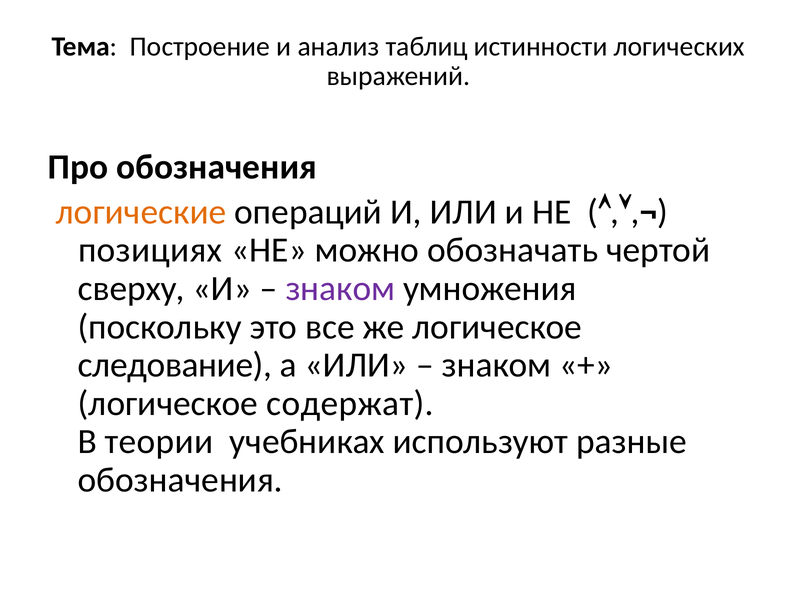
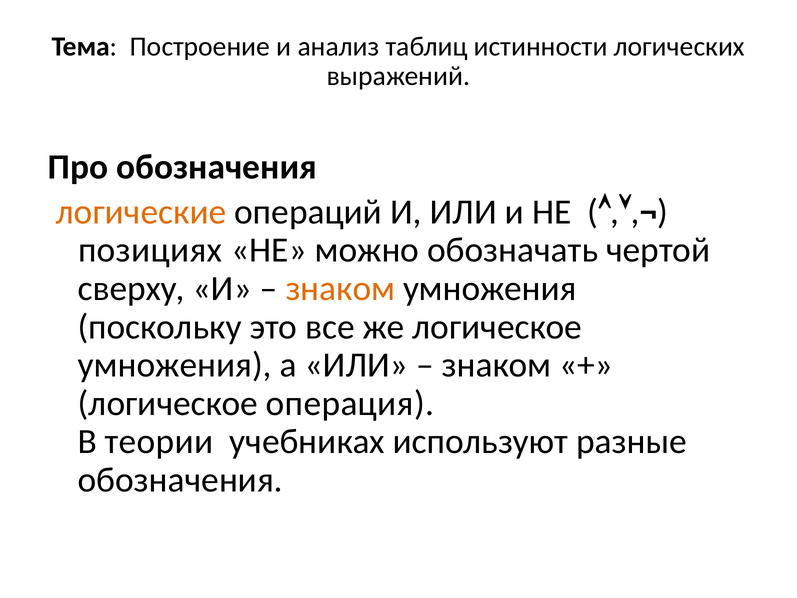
знаком colour: purple -> orange (340, 288)
следование: следование -> умножения (175, 365)
содержат: содержат -> операция (350, 403)
